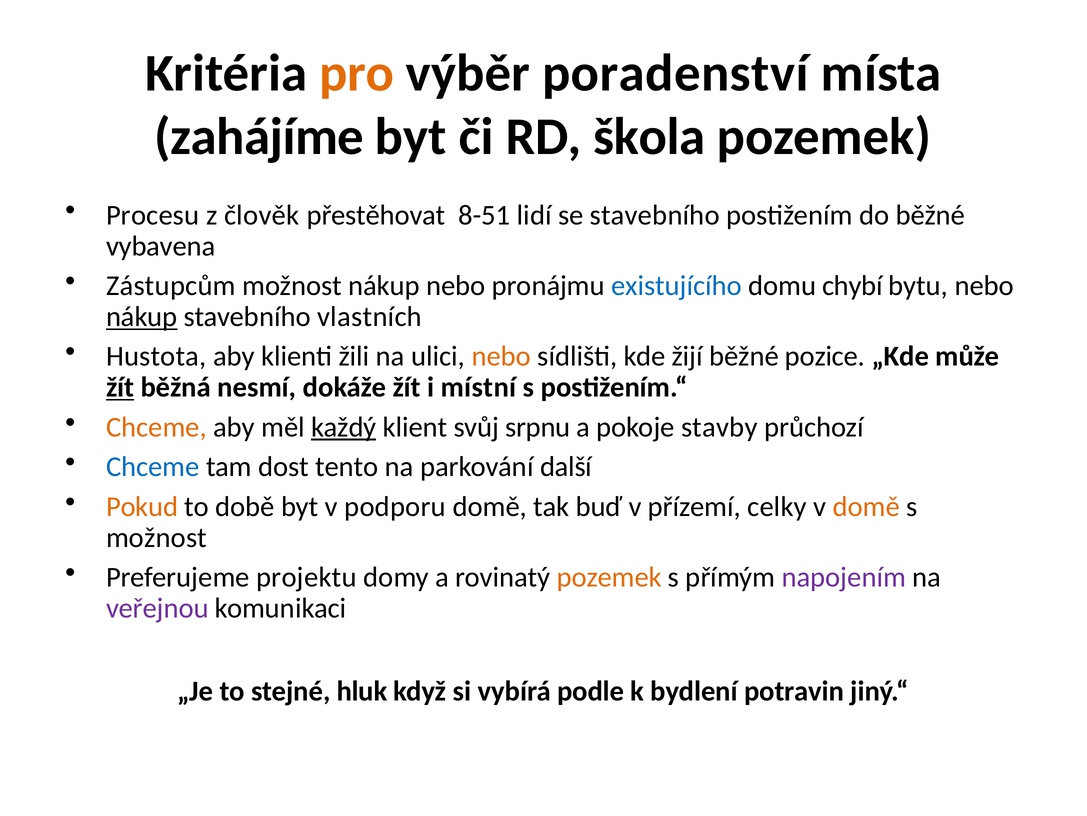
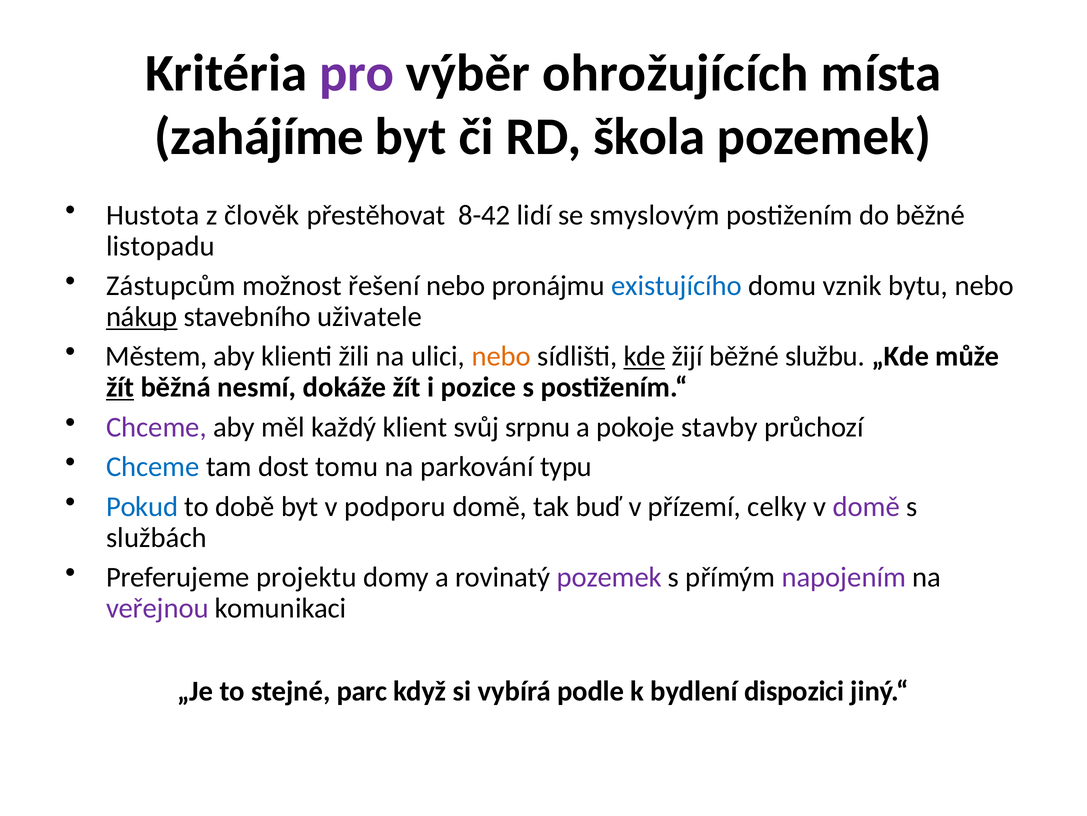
pro colour: orange -> purple (357, 73)
poradenství: poradenství -> ohrožujících (675, 73)
Procesu: Procesu -> Hustota (153, 215)
8-51: 8-51 -> 8-42 (484, 215)
se stavebního: stavebního -> smyslovým (655, 215)
vybavena: vybavena -> listopadu (160, 246)
možnost nákup: nákup -> řešení (384, 286)
chybí: chybí -> vznik (852, 286)
vlastních: vlastních -> uživatele (370, 317)
Hustota: Hustota -> Městem (157, 356)
kde underline: none -> present (645, 356)
pozice: pozice -> službu (825, 356)
místní: místní -> pozice (479, 387)
Chceme colour: orange -> purple (156, 427)
každý underline: present -> none (344, 427)
tento: tento -> tomu (347, 467)
další: další -> typu (566, 467)
Pokud colour: orange -> blue (142, 506)
domě colour: orange -> purple (866, 506)
možnost: možnost -> službách (156, 537)
pozemek colour: orange -> purple (609, 577)
hluk: hluk -> parc (362, 691)
potravin: potravin -> dispozici (794, 691)
